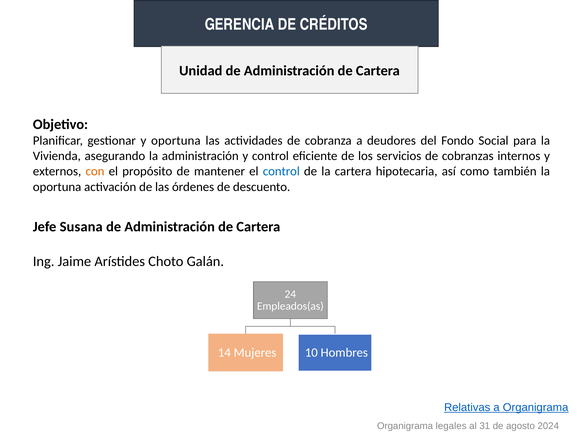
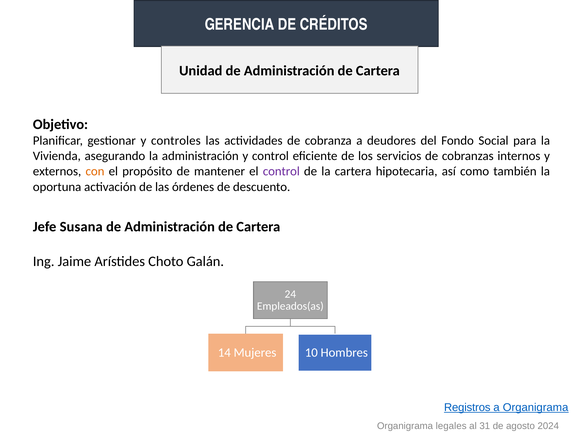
y oportuna: oportuna -> controles (176, 141)
control colour: blue -> purple (281, 171)
Relativas: Relativas -> Registros (467, 407)
